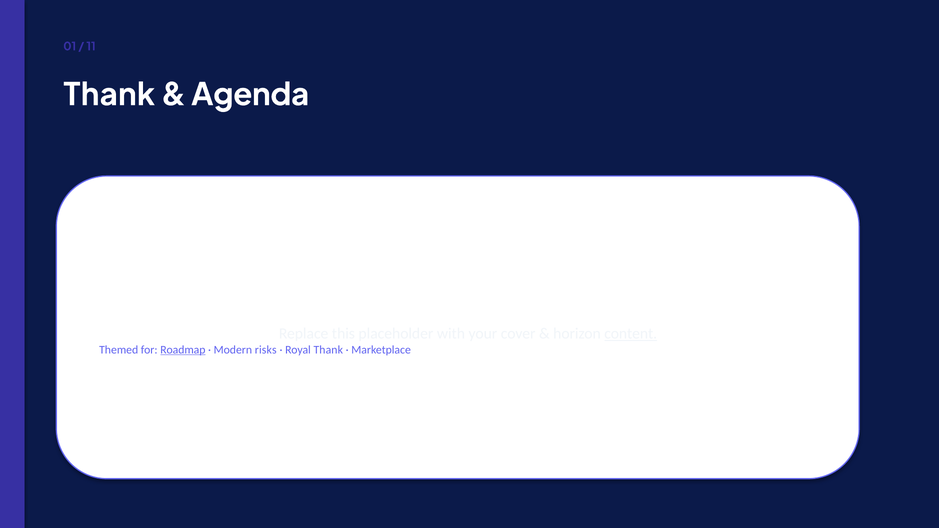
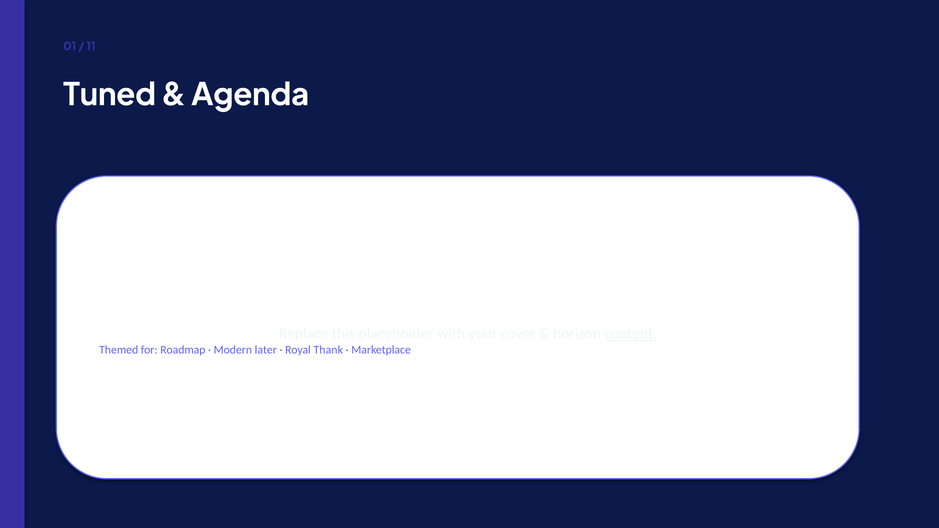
Thank: Thank -> Tuned (110, 95)
Roadmap underline: present -> none (183, 350)
risks: risks -> later (266, 350)
